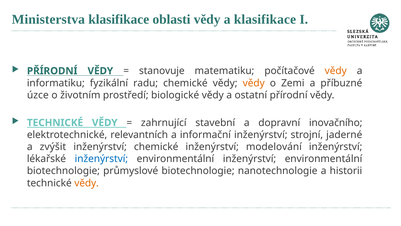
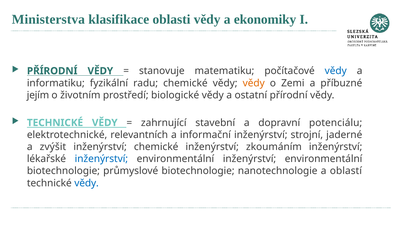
a klasifikace: klasifikace -> ekonomiky (265, 20)
vědy colour: orange -> blue (336, 71)
úzce: úzce -> jejím (38, 95)
inovačního: inovačního -> potenciálu (336, 123)
modelování: modelování -> zkoumáním (274, 147)
historii: historii -> oblastí (346, 171)
vědy colour: orange -> blue (87, 183)
